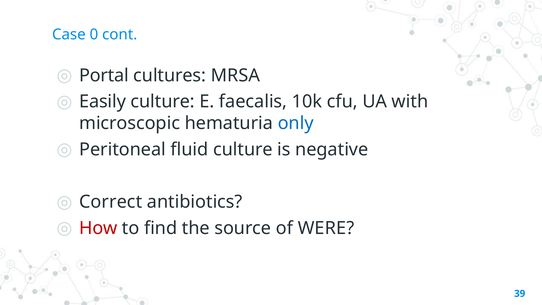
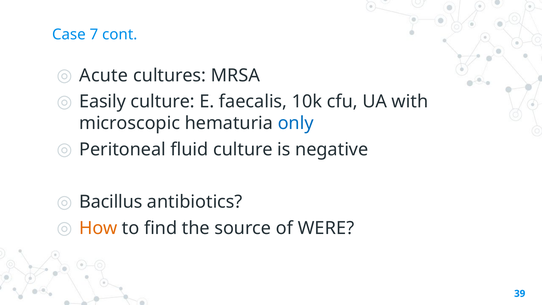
0: 0 -> 7 (94, 34)
Portal: Portal -> Acute (104, 75)
Correct: Correct -> Bacillus (111, 202)
How colour: red -> orange (98, 228)
